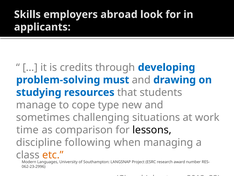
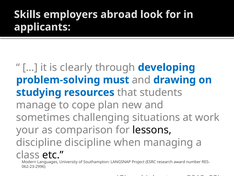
credits: credits -> clearly (76, 67)
type: type -> plan (109, 105)
time: time -> your (28, 130)
discipline following: following -> discipline (88, 142)
etc colour: orange -> black (53, 155)
